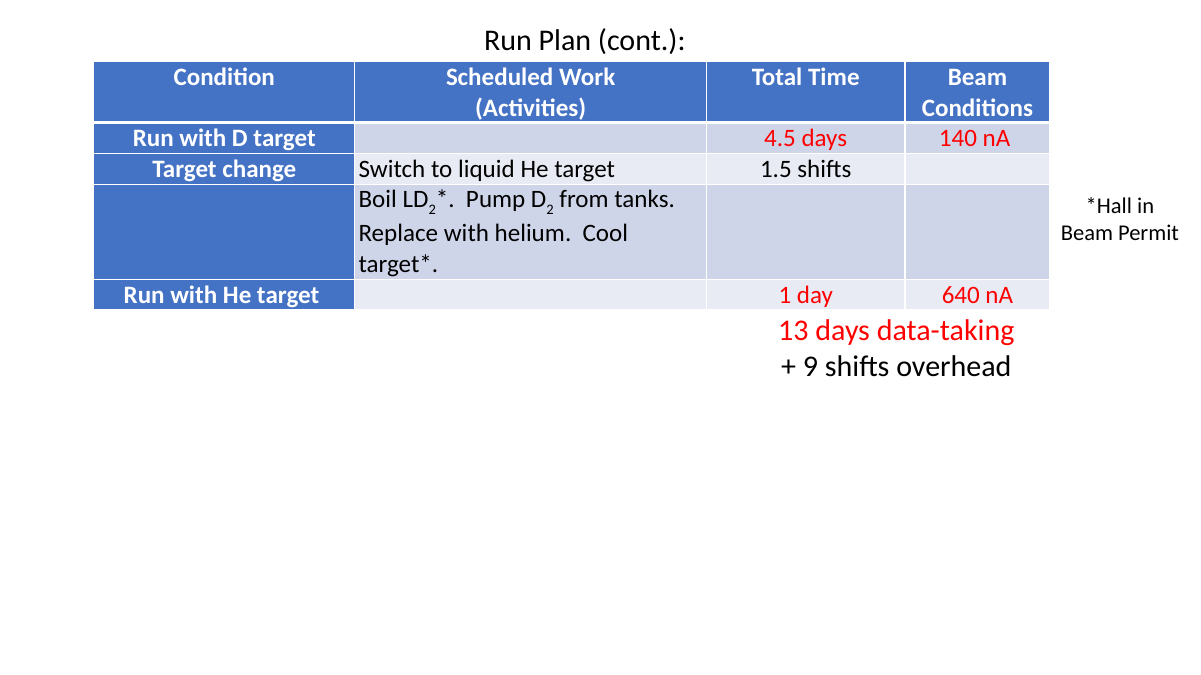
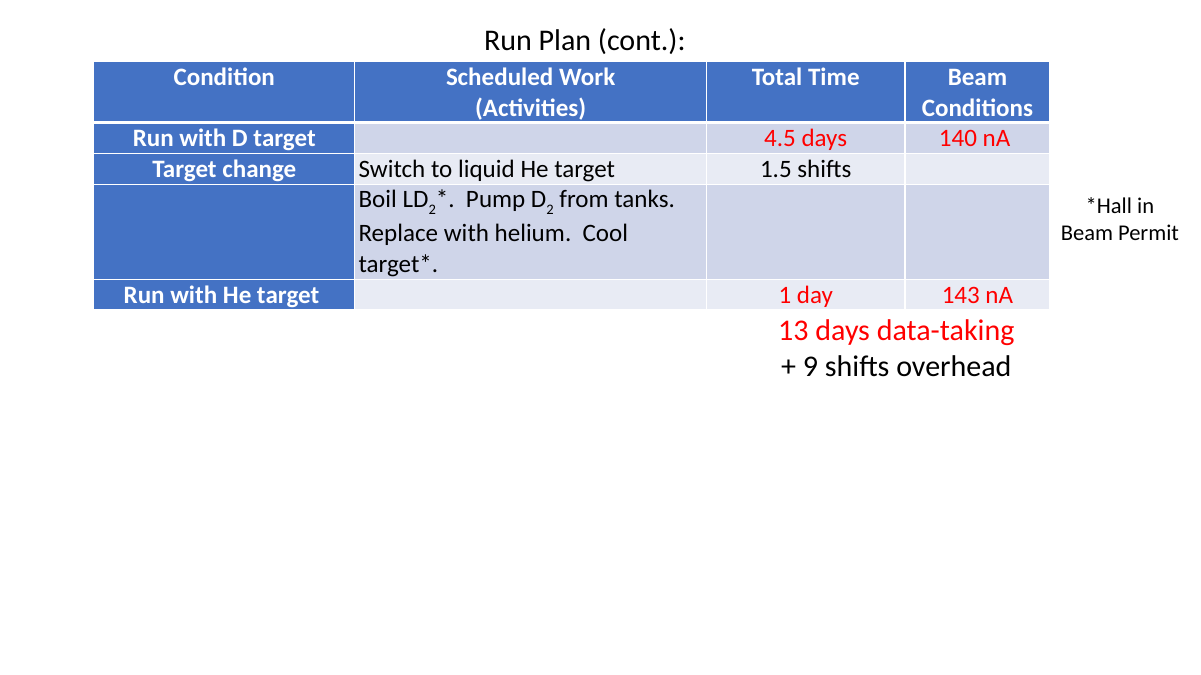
640: 640 -> 143 (961, 295)
